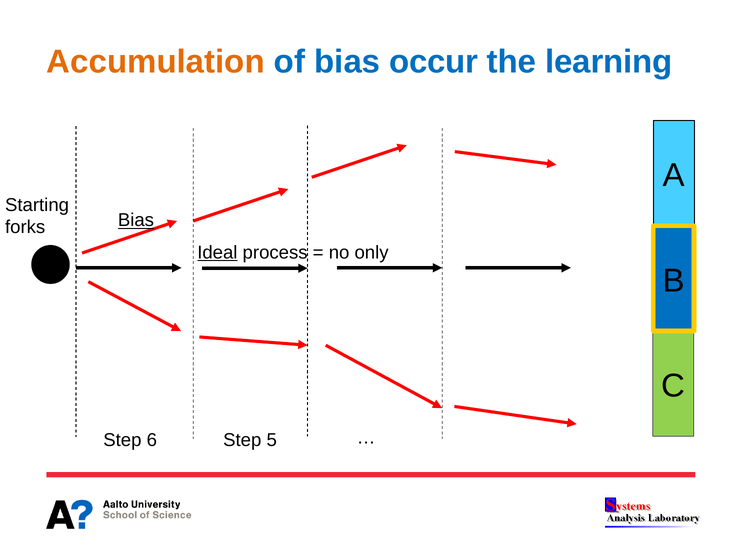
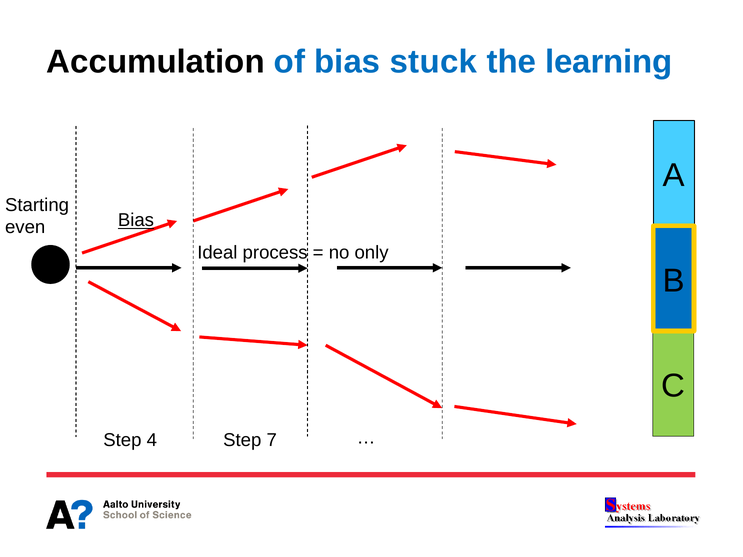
Accumulation colour: orange -> black (156, 62)
occur: occur -> stuck (433, 62)
forks: forks -> even (25, 227)
Ideal underline: present -> none (217, 253)
6: 6 -> 4 (152, 440)
5: 5 -> 7 (272, 440)
